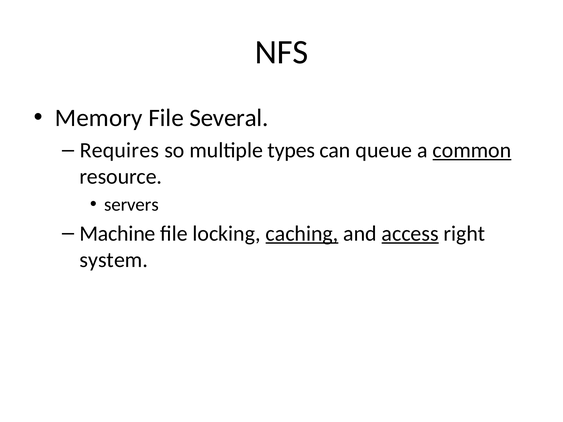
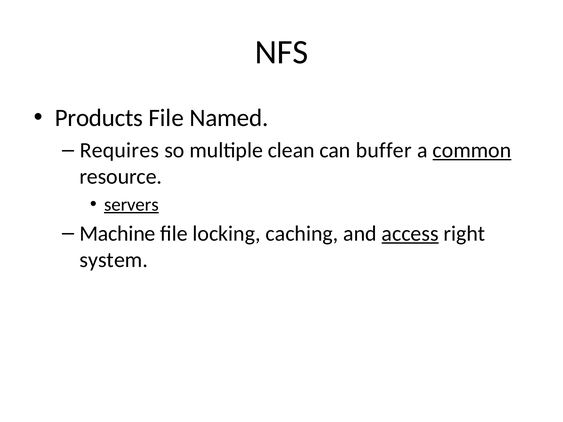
Memory: Memory -> Products (99, 118)
Several: Several -> Named (229, 118)
types: types -> clean (291, 150)
queue: queue -> buffer (384, 150)
servers underline: none -> present (131, 205)
caching underline: present -> none (302, 234)
